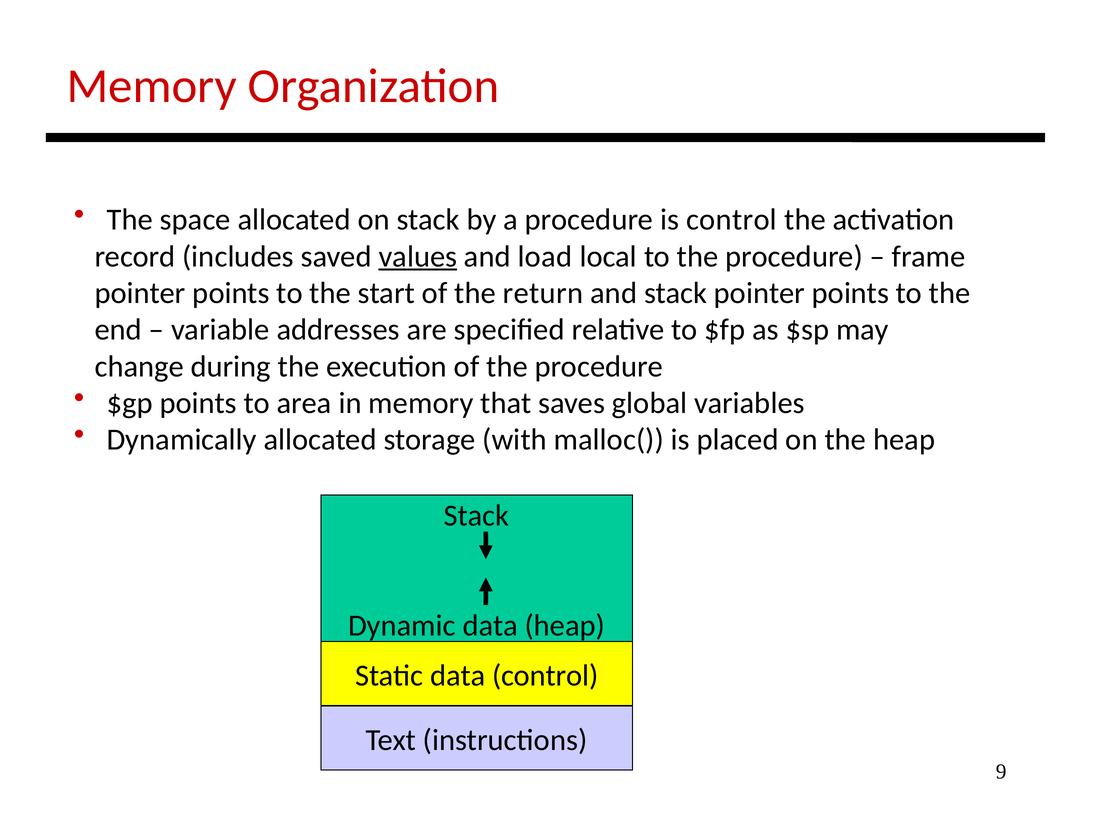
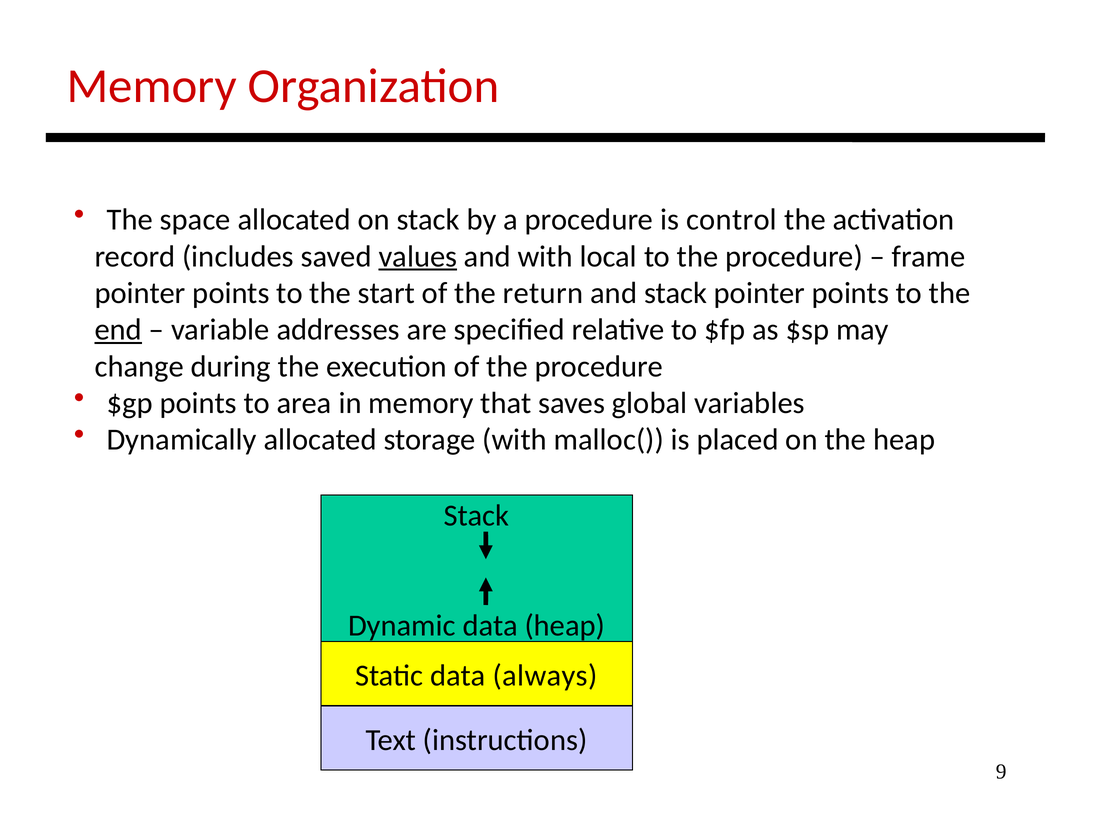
and load: load -> with (545, 256)
end underline: none -> present (118, 330)
data control: control -> always (545, 676)
